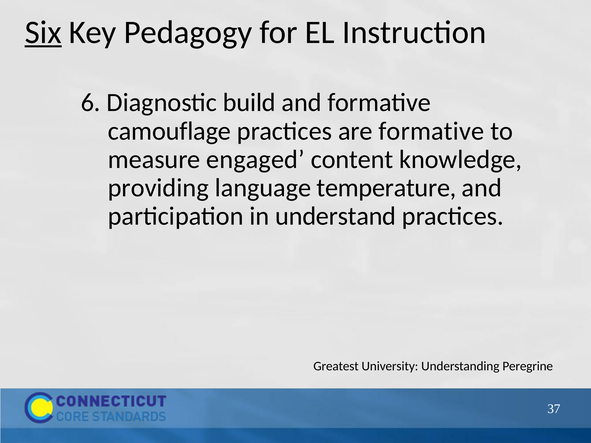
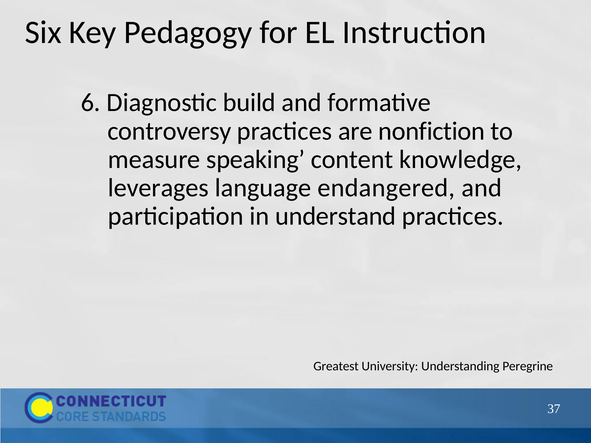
Six underline: present -> none (43, 32)
camouflage: camouflage -> controversy (169, 131)
are formative: formative -> nonfiction (432, 131)
engaged: engaged -> speaking (256, 159)
providing: providing -> leverages (158, 188)
temperature: temperature -> endangered (386, 188)
